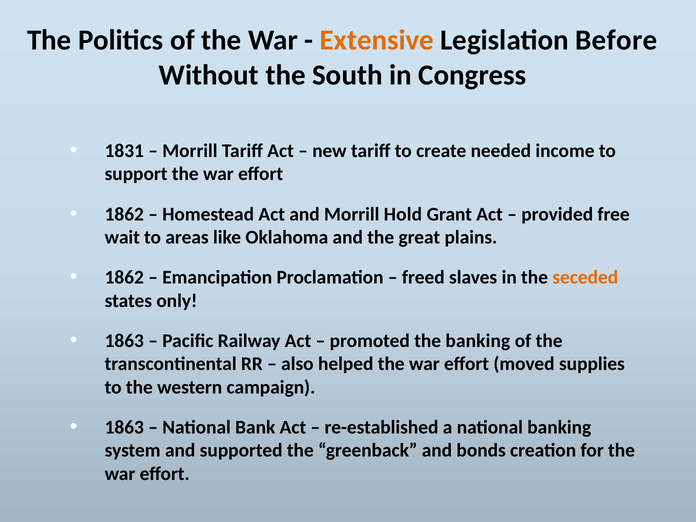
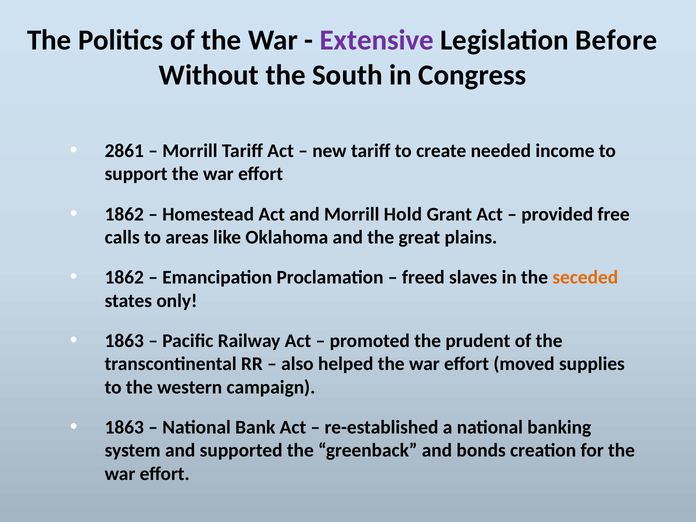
Extensive colour: orange -> purple (377, 40)
1831: 1831 -> 2861 (124, 151)
wait: wait -> calls (122, 237)
the banking: banking -> prudent (478, 341)
